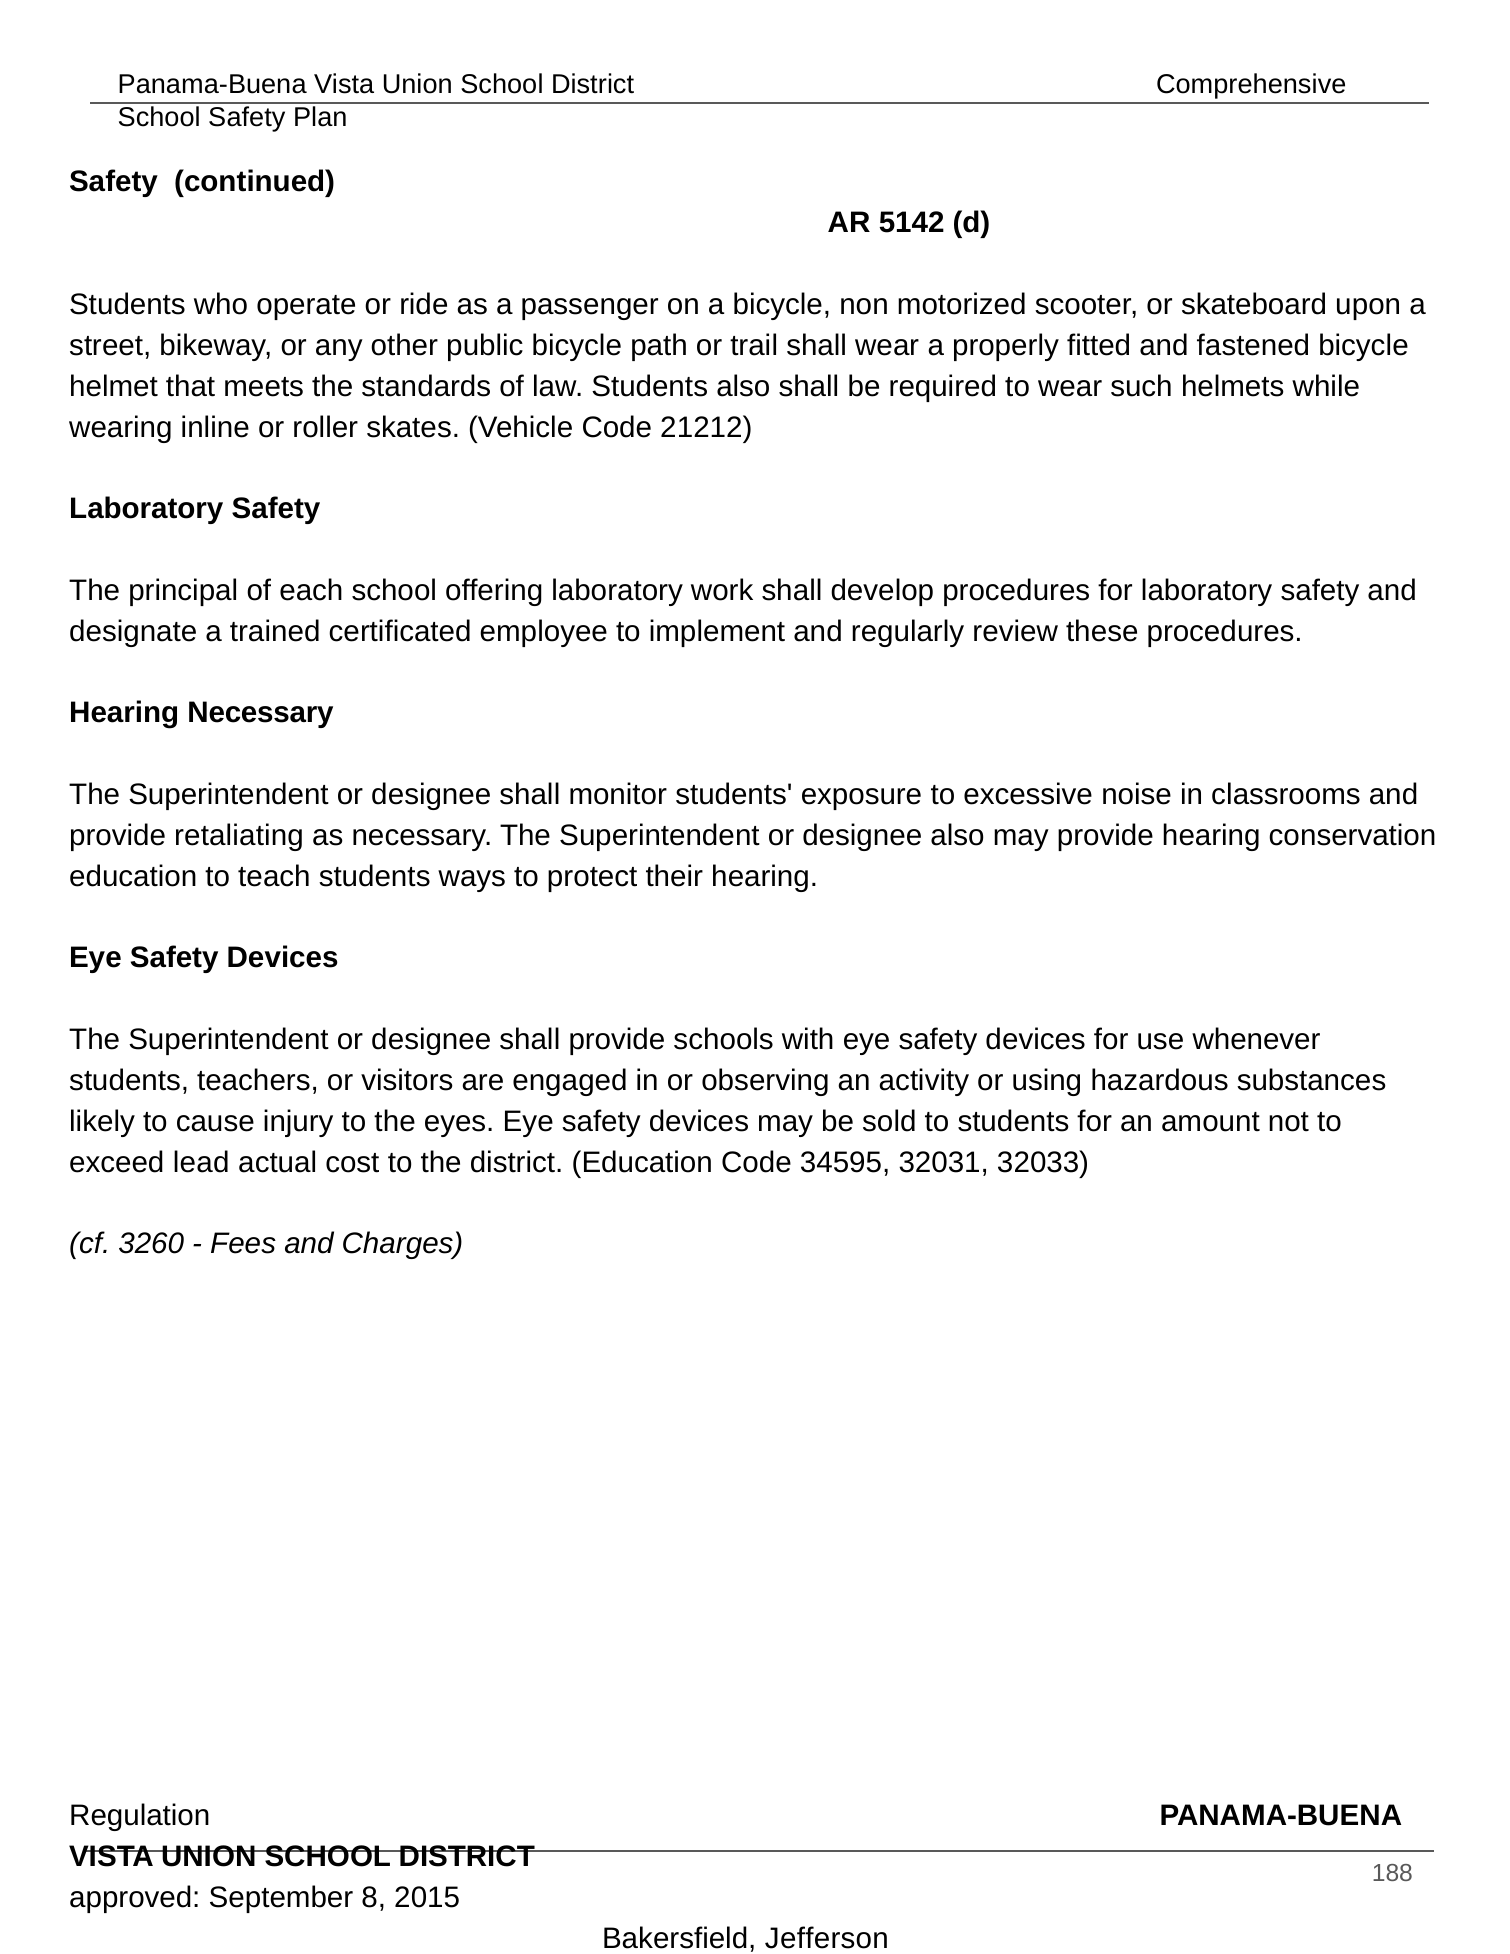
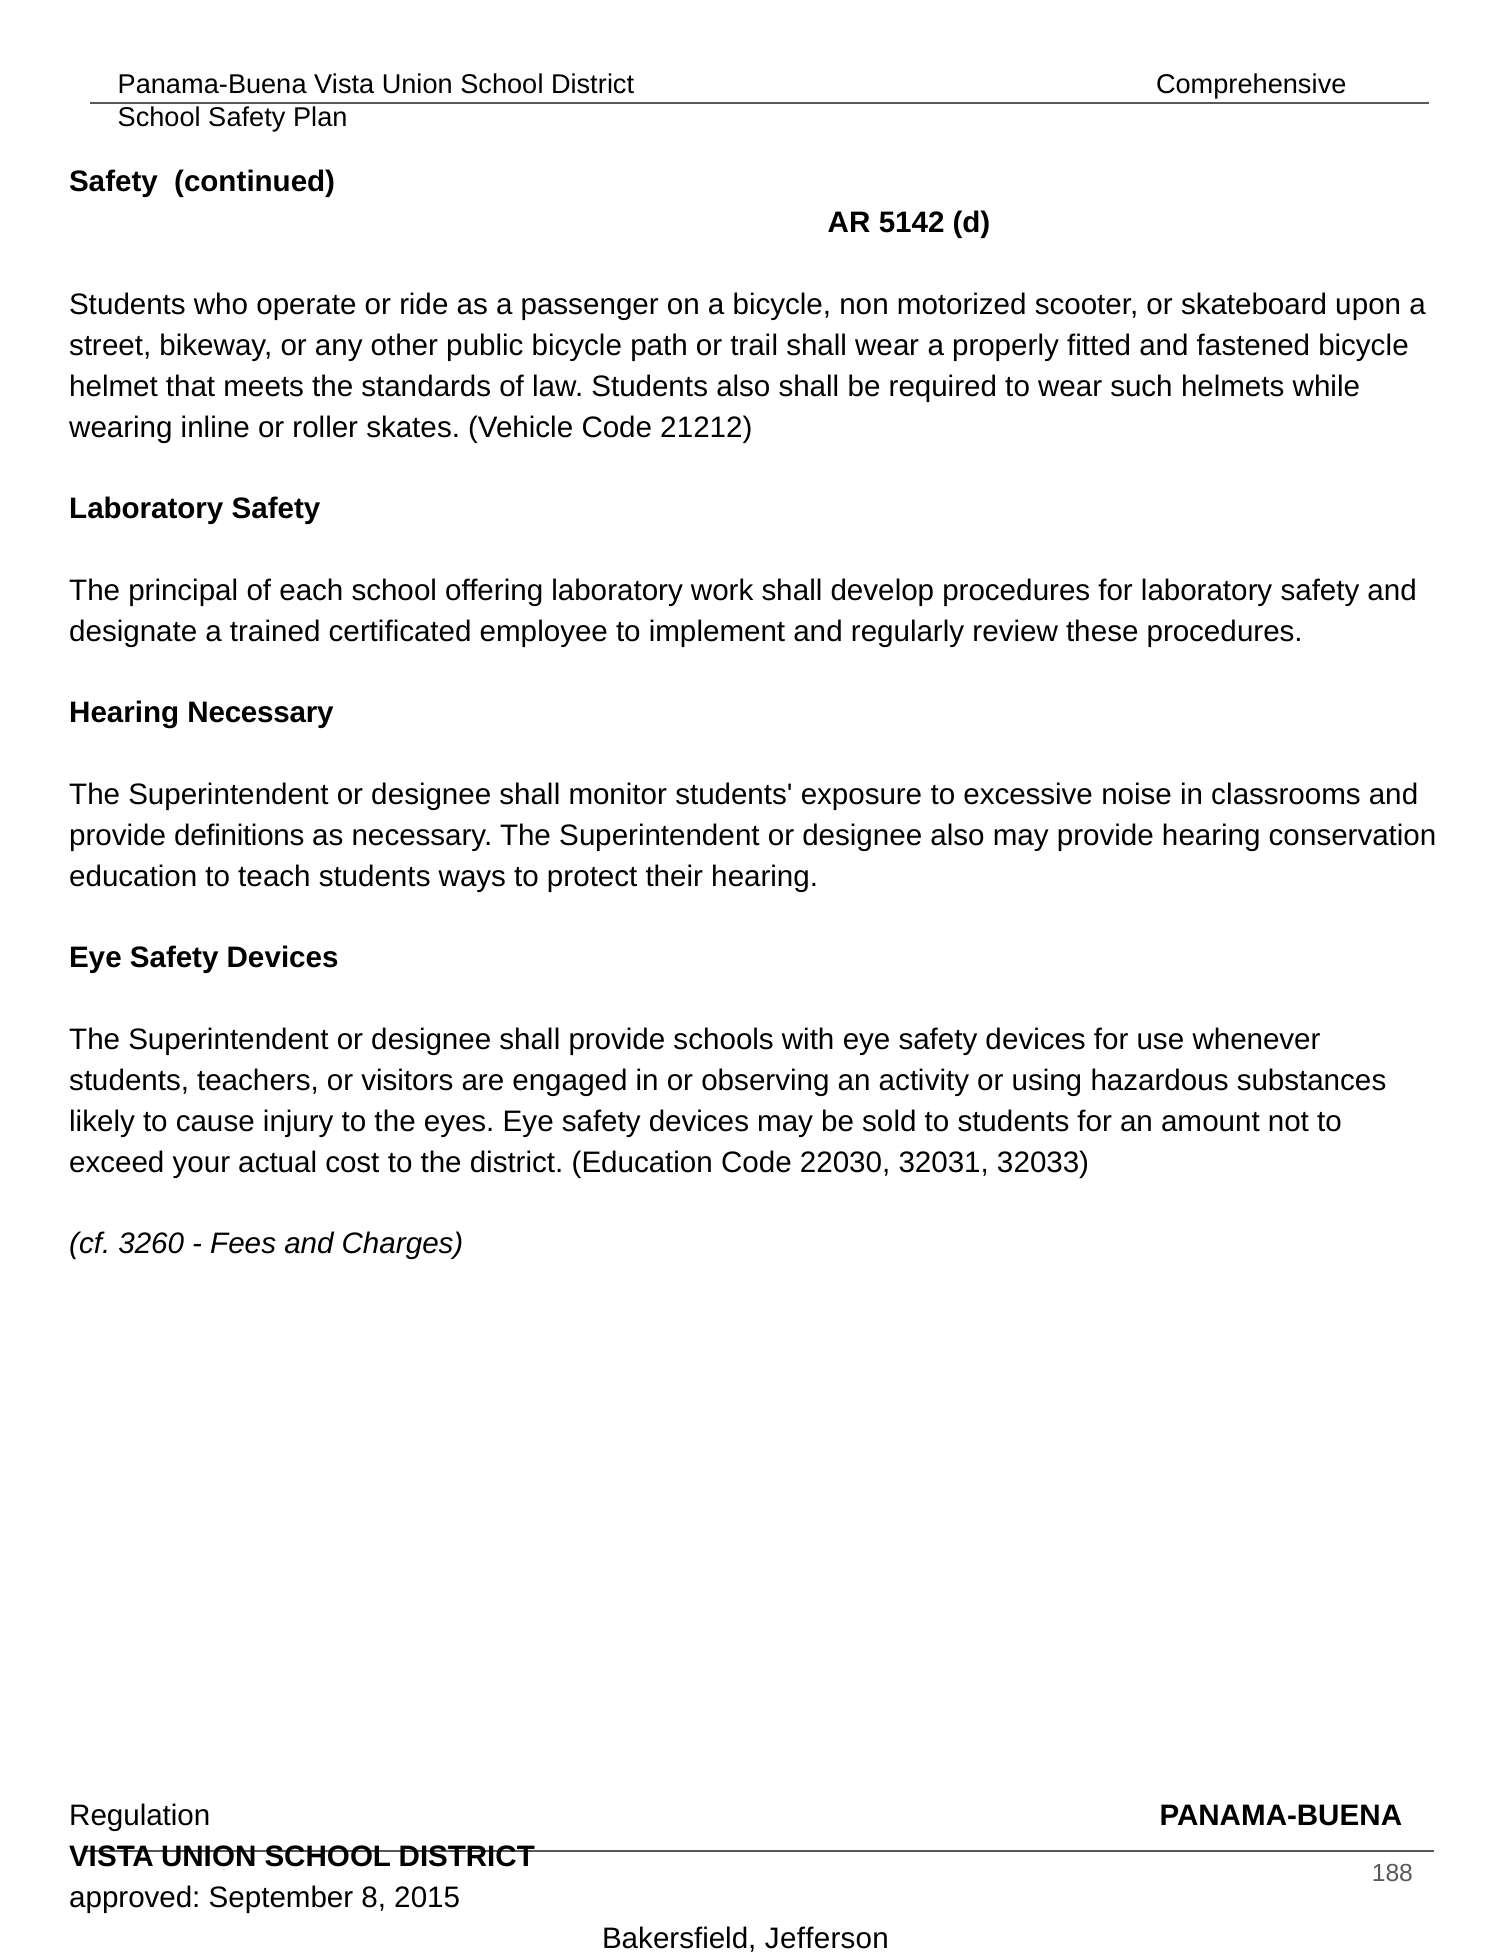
retaliating: retaliating -> definitions (239, 836)
lead: lead -> your (201, 1162)
34595: 34595 -> 22030 (845, 1162)
